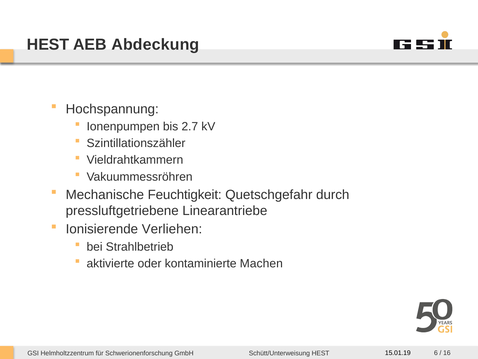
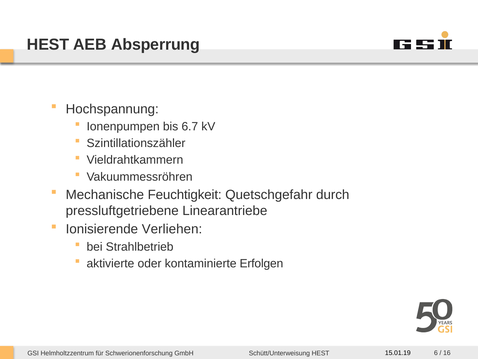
Abdeckung: Abdeckung -> Absperrung (156, 45)
2.7: 2.7 -> 6.7 (190, 126)
Machen: Machen -> Erfolgen (261, 263)
